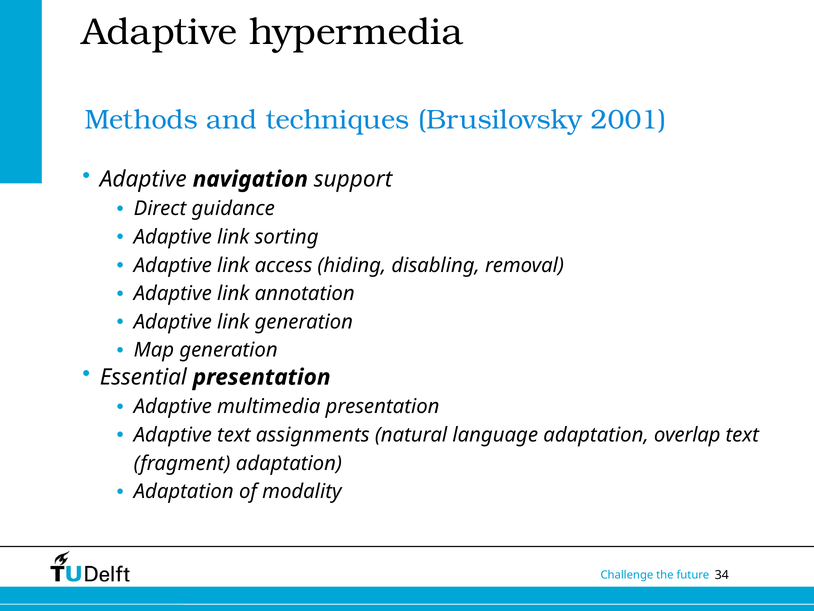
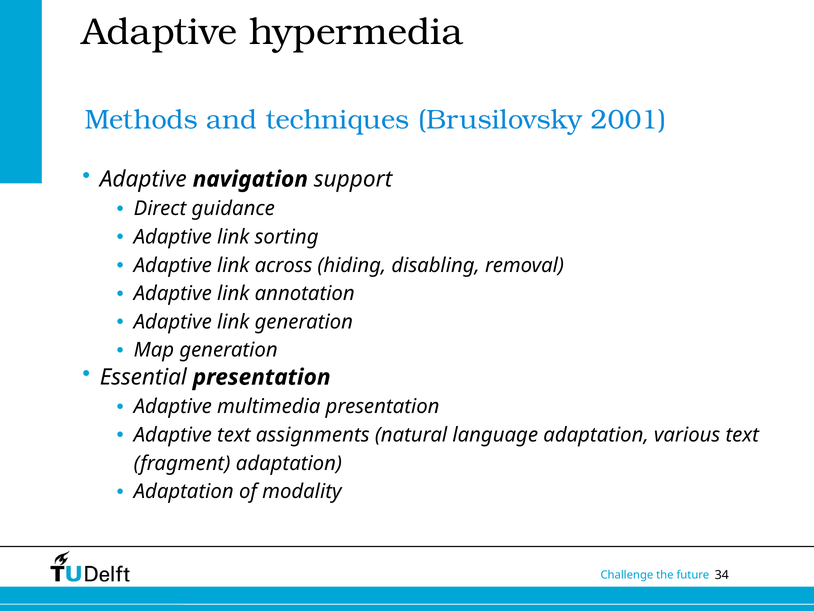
access: access -> across (284, 265)
overlap: overlap -> various (687, 435)
